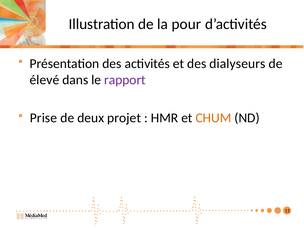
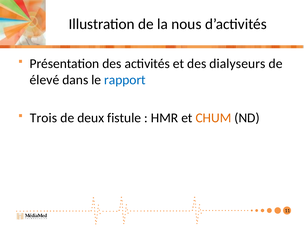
pour: pour -> nous (186, 24)
rapport colour: purple -> blue (125, 80)
Prise: Prise -> Trois (43, 118)
projet: projet -> fistule (124, 118)
